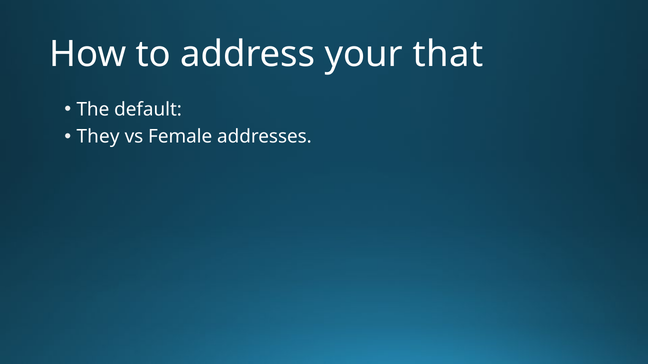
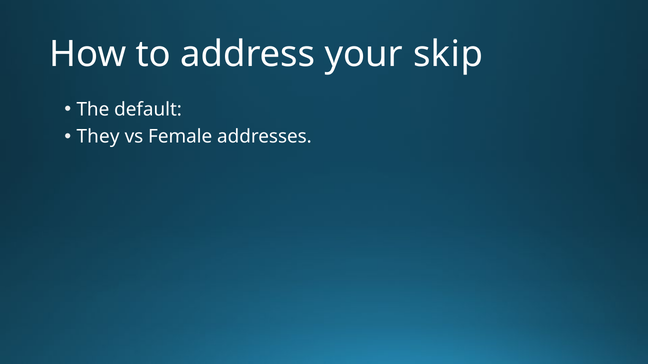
that: that -> skip (448, 54)
